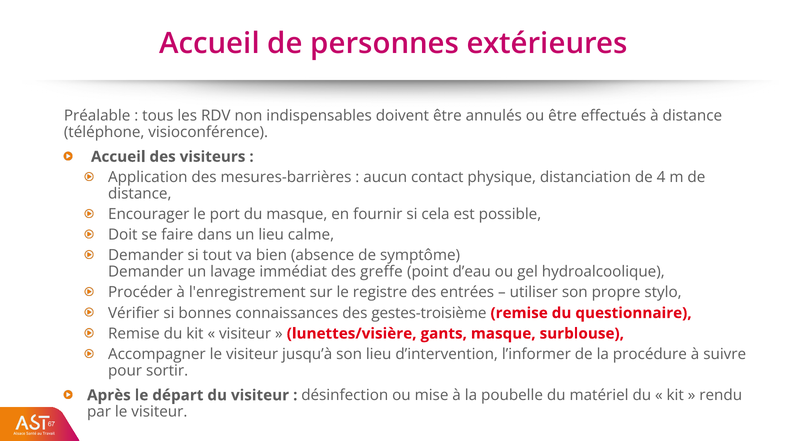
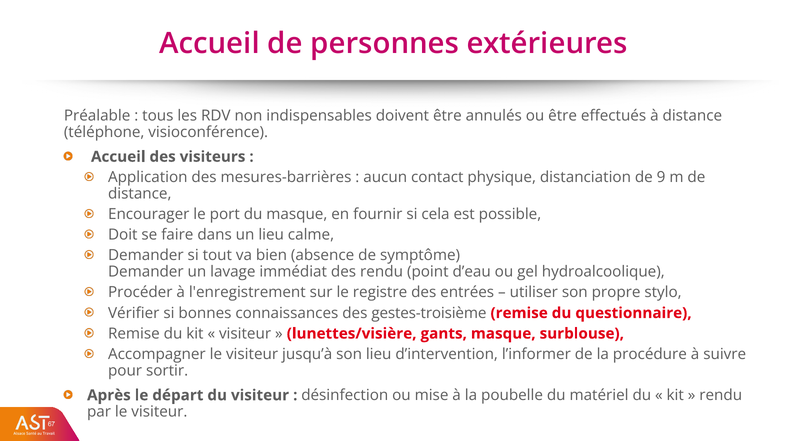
4: 4 -> 9 (661, 177)
des greffe: greffe -> rendu (382, 272)
